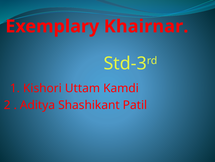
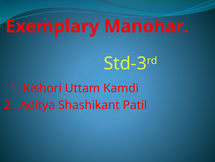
Khairnar: Khairnar -> Manohar (146, 26)
